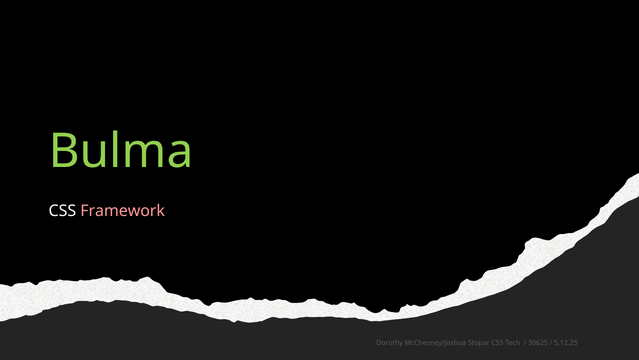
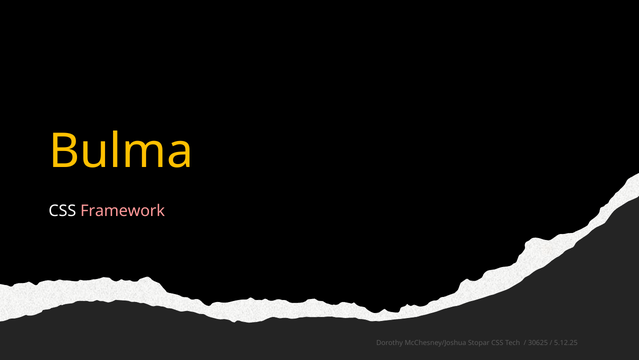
Bulma colour: light green -> yellow (121, 151)
